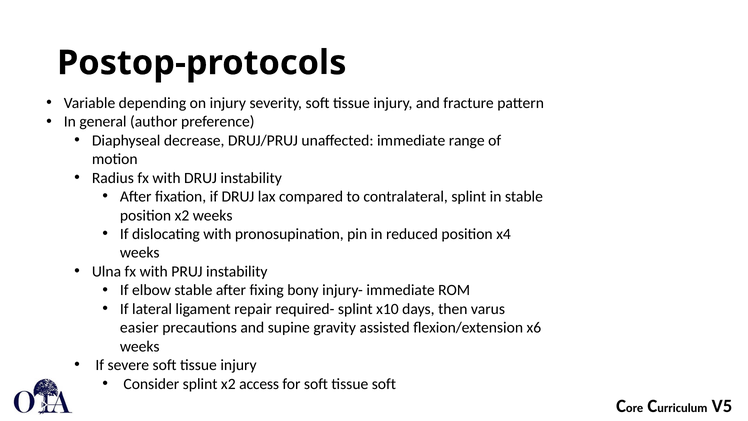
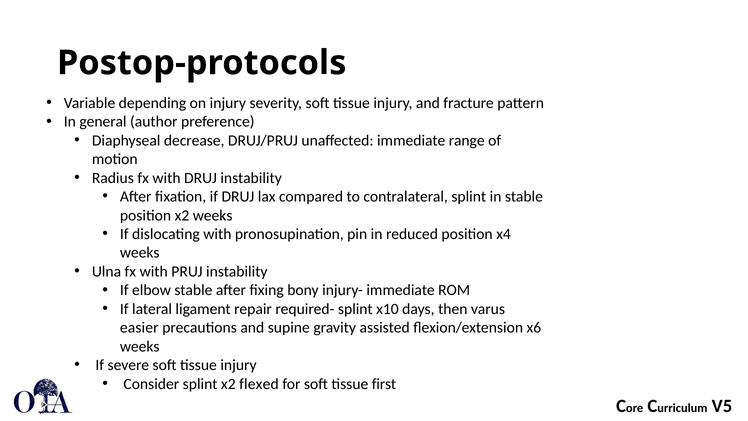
access: access -> flexed (259, 384)
tissue soft: soft -> first (384, 384)
